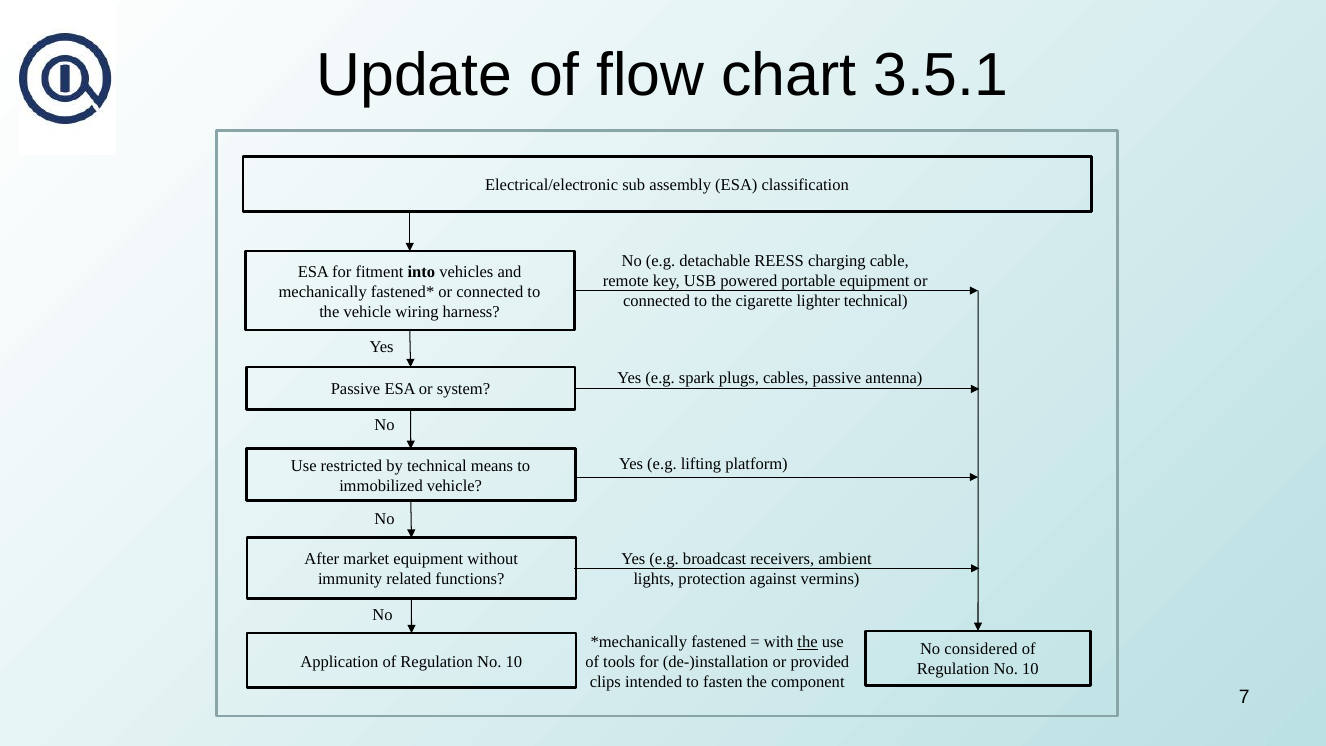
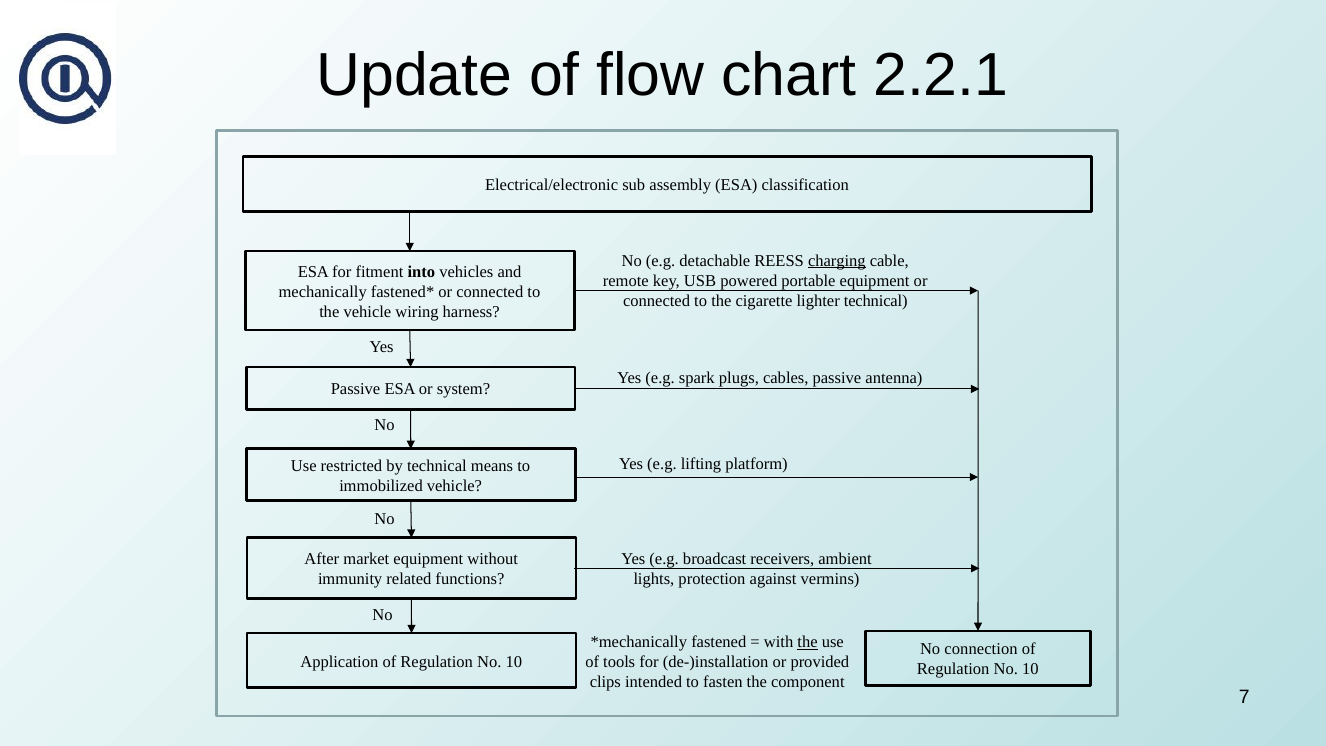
3.5.1: 3.5.1 -> 2.2.1 (941, 75)
charging underline: none -> present (837, 261)
considered: considered -> connection (981, 649)
